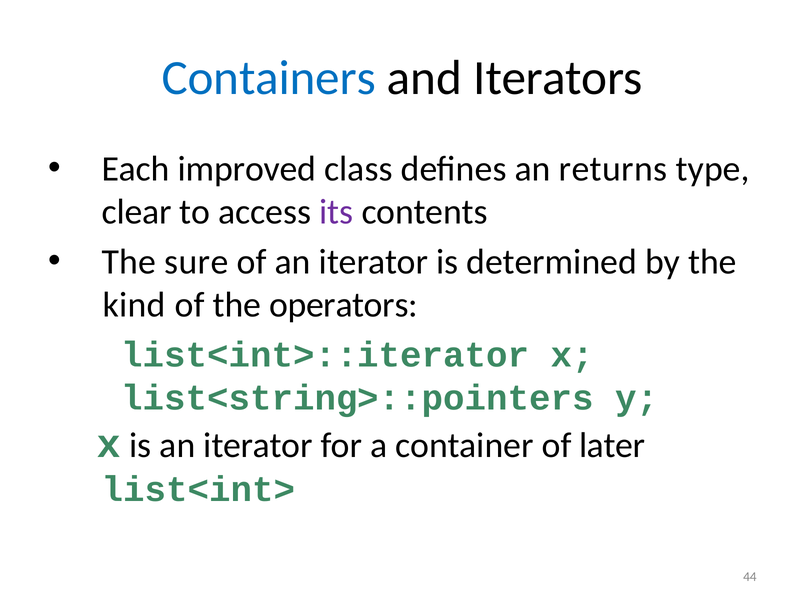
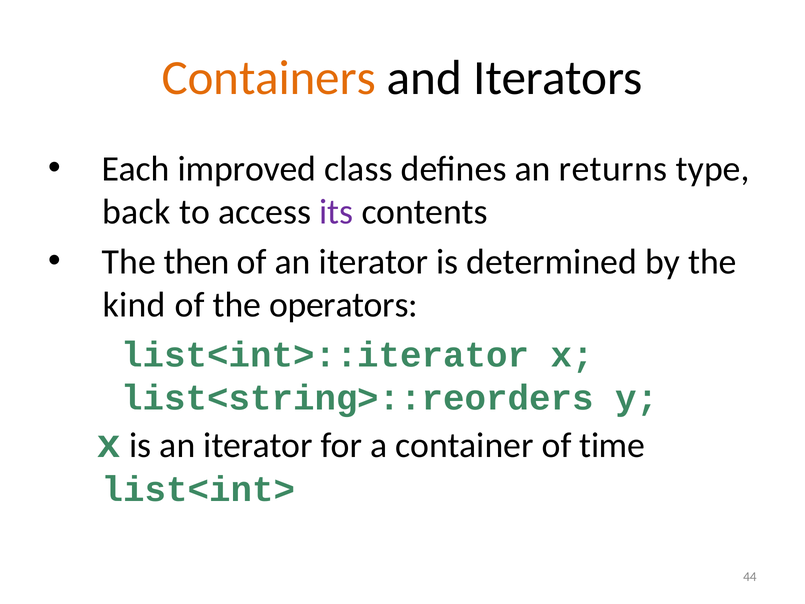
Containers colour: blue -> orange (269, 78)
clear: clear -> back (136, 212)
sure: sure -> then (197, 262)
list<string>::pointers: list<string>::pointers -> list<string>::reorders (357, 398)
later: later -> time (612, 445)
